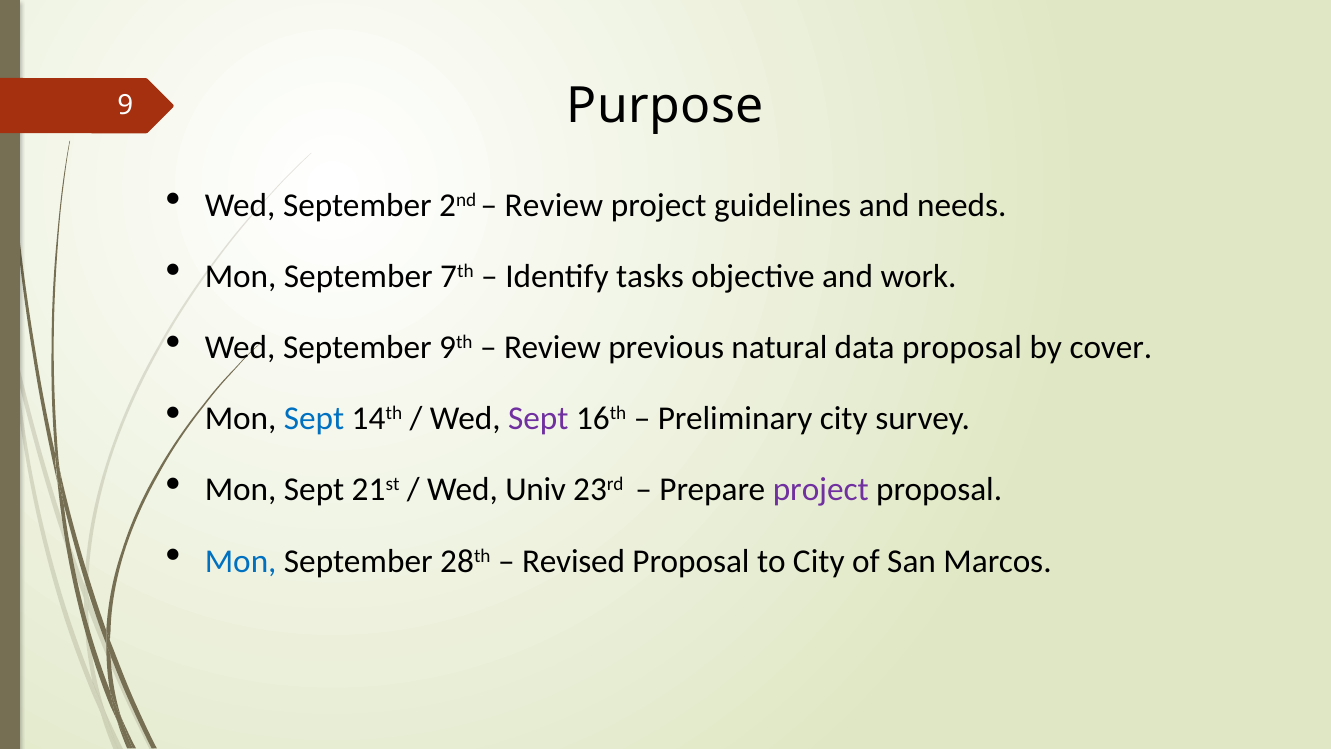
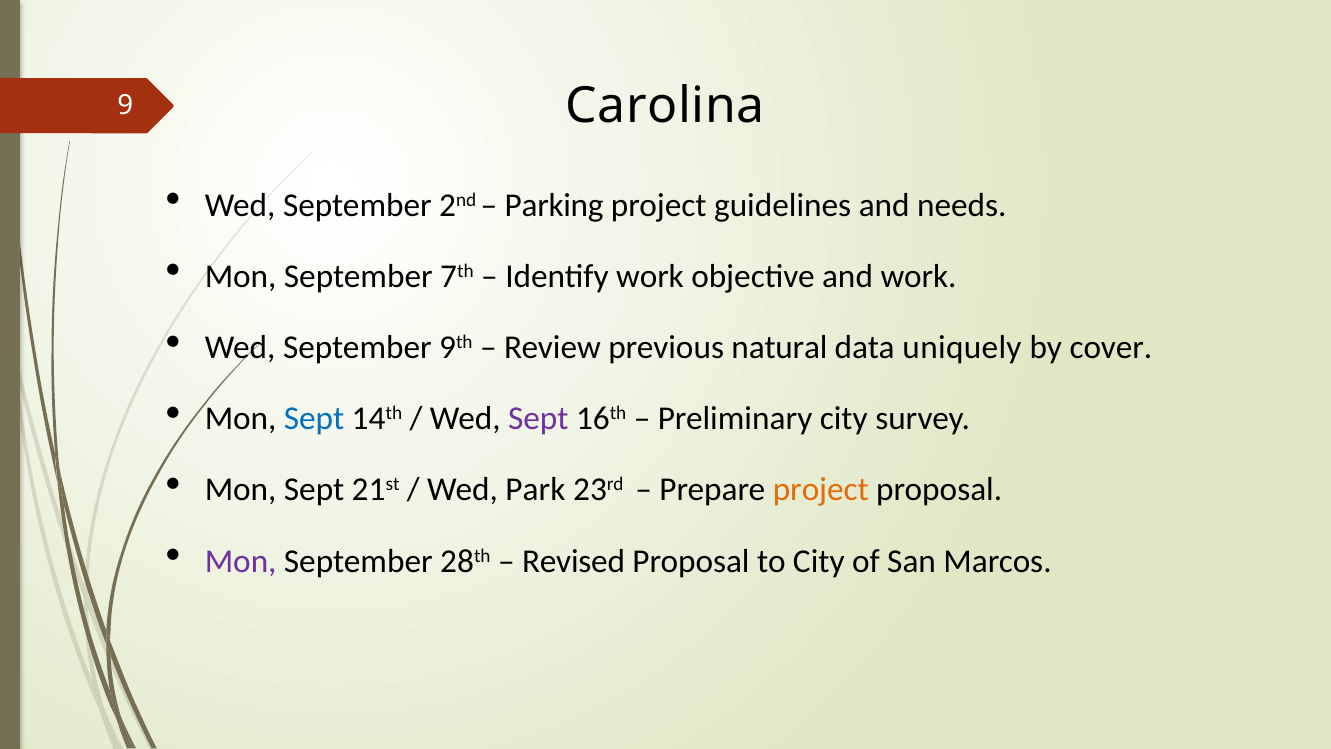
Purpose: Purpose -> Carolina (665, 106)
Review: Review -> Parking (554, 205)
Identify tasks: tasks -> work (650, 276)
data proposal: proposal -> uniquely (962, 347)
Univ: Univ -> Park (535, 490)
project colour: purple -> orange (821, 490)
Mon colour: blue -> purple (241, 561)
